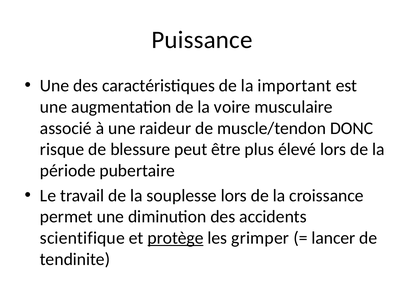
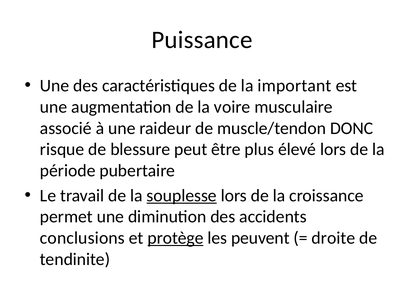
souplesse underline: none -> present (182, 195)
scientifique: scientifique -> conclusions (82, 238)
grimper: grimper -> peuvent (260, 238)
lancer: lancer -> droite (333, 238)
